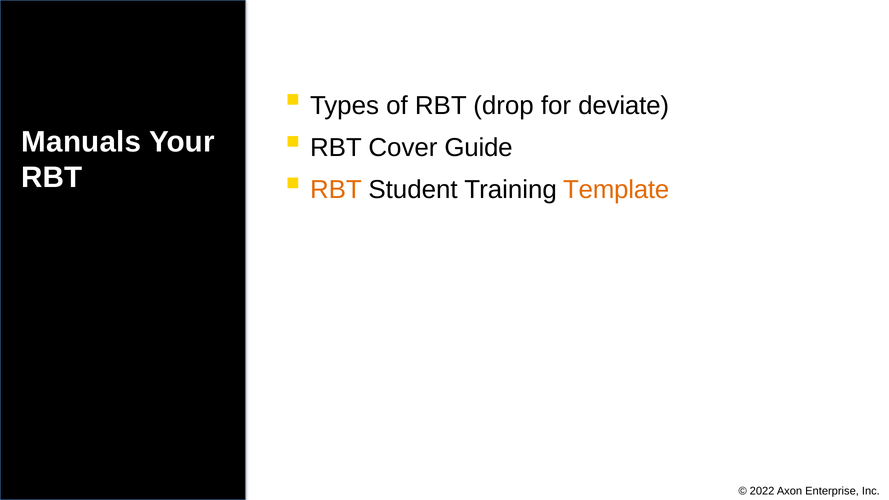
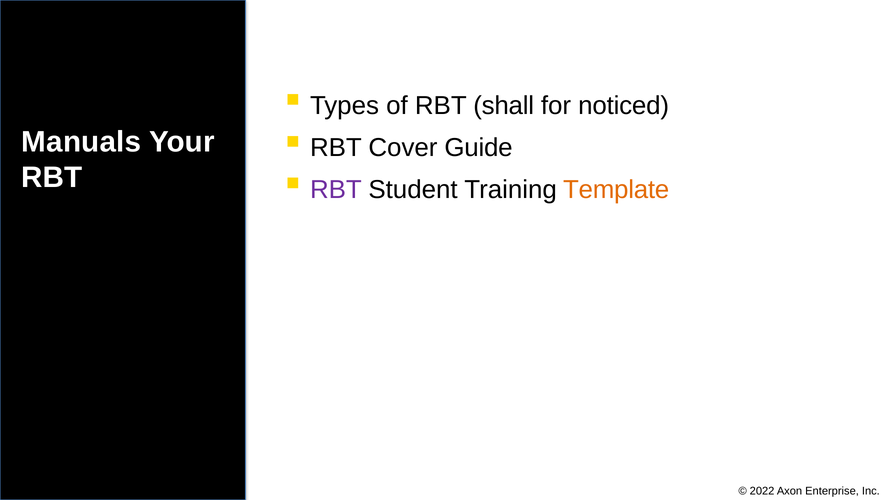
drop: drop -> shall (504, 106)
deviate: deviate -> noticed (624, 106)
RBT colour: orange -> purple (336, 190)
